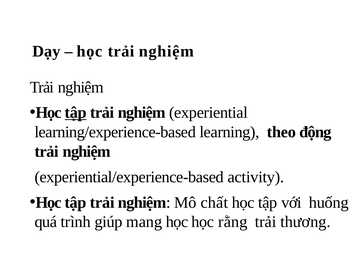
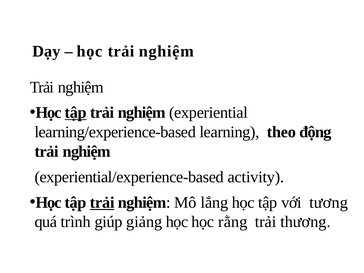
trải underline: none -> present (102, 202)
chất: chất -> lắng (214, 202)
huống: huống -> tương (329, 202)
mang: mang -> giảng (144, 222)
